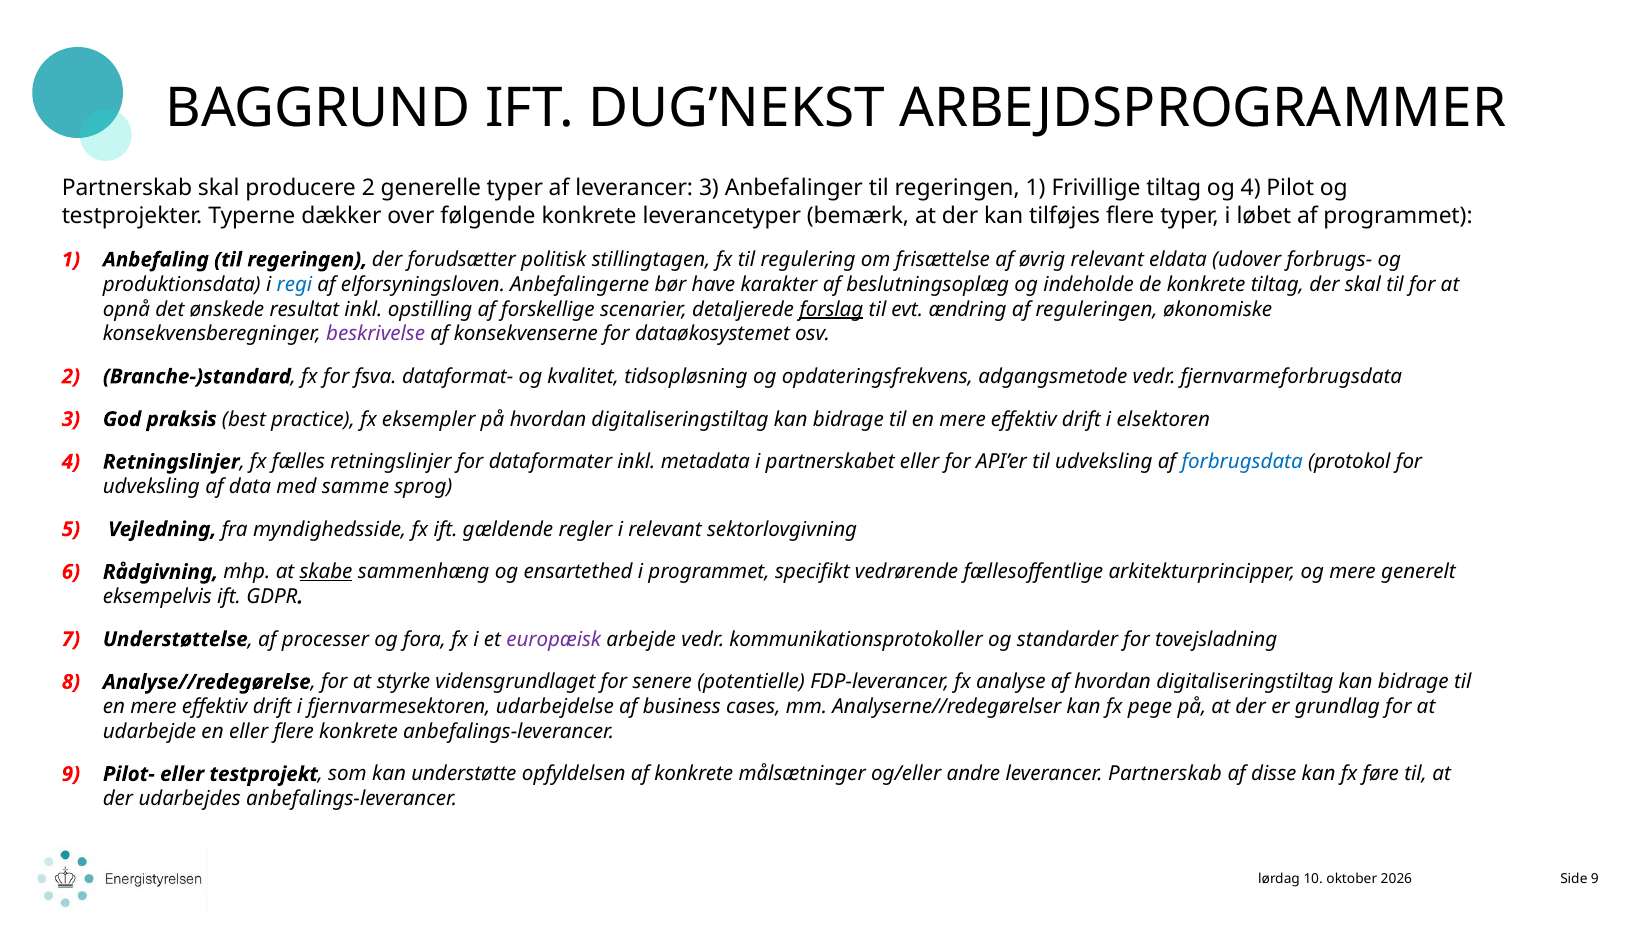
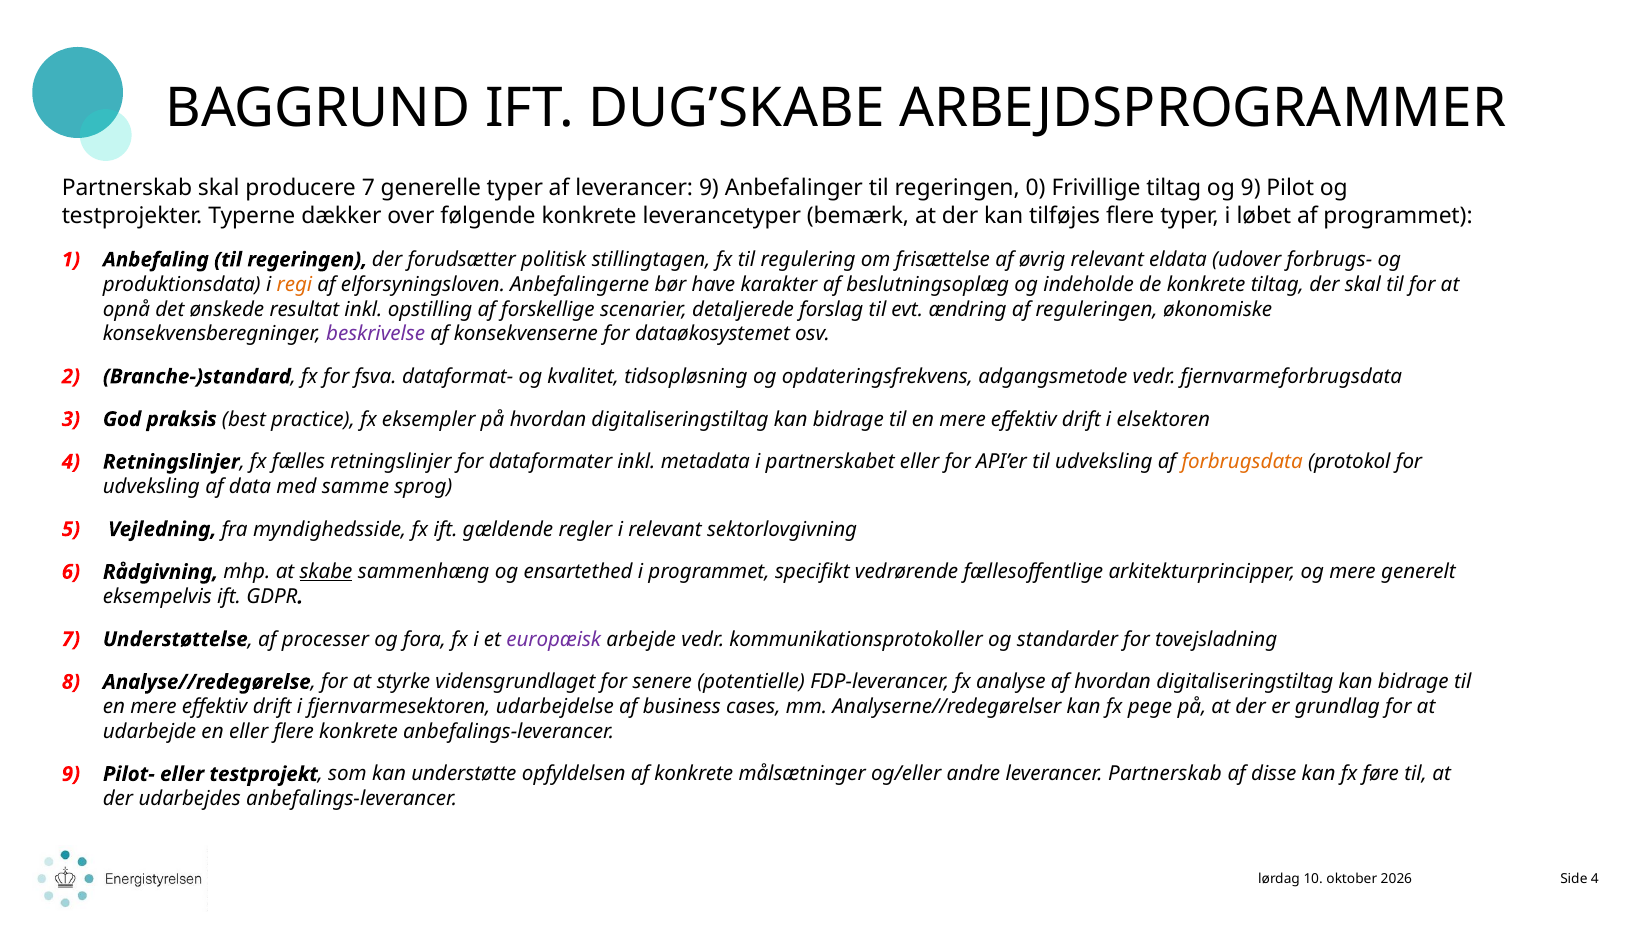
DUG’NEKST: DUG’NEKST -> DUG’SKABE (736, 109)
producere 2: 2 -> 7 (368, 188)
leverancer 3: 3 -> 9 (709, 188)
regeringen 1: 1 -> 0 (1036, 188)
og 4: 4 -> 9 (1251, 188)
regi colour: blue -> orange (294, 284)
forslag underline: present -> none (831, 309)
forbrugsdata colour: blue -> orange (1242, 462)
Side 9: 9 -> 4 (1595, 879)
